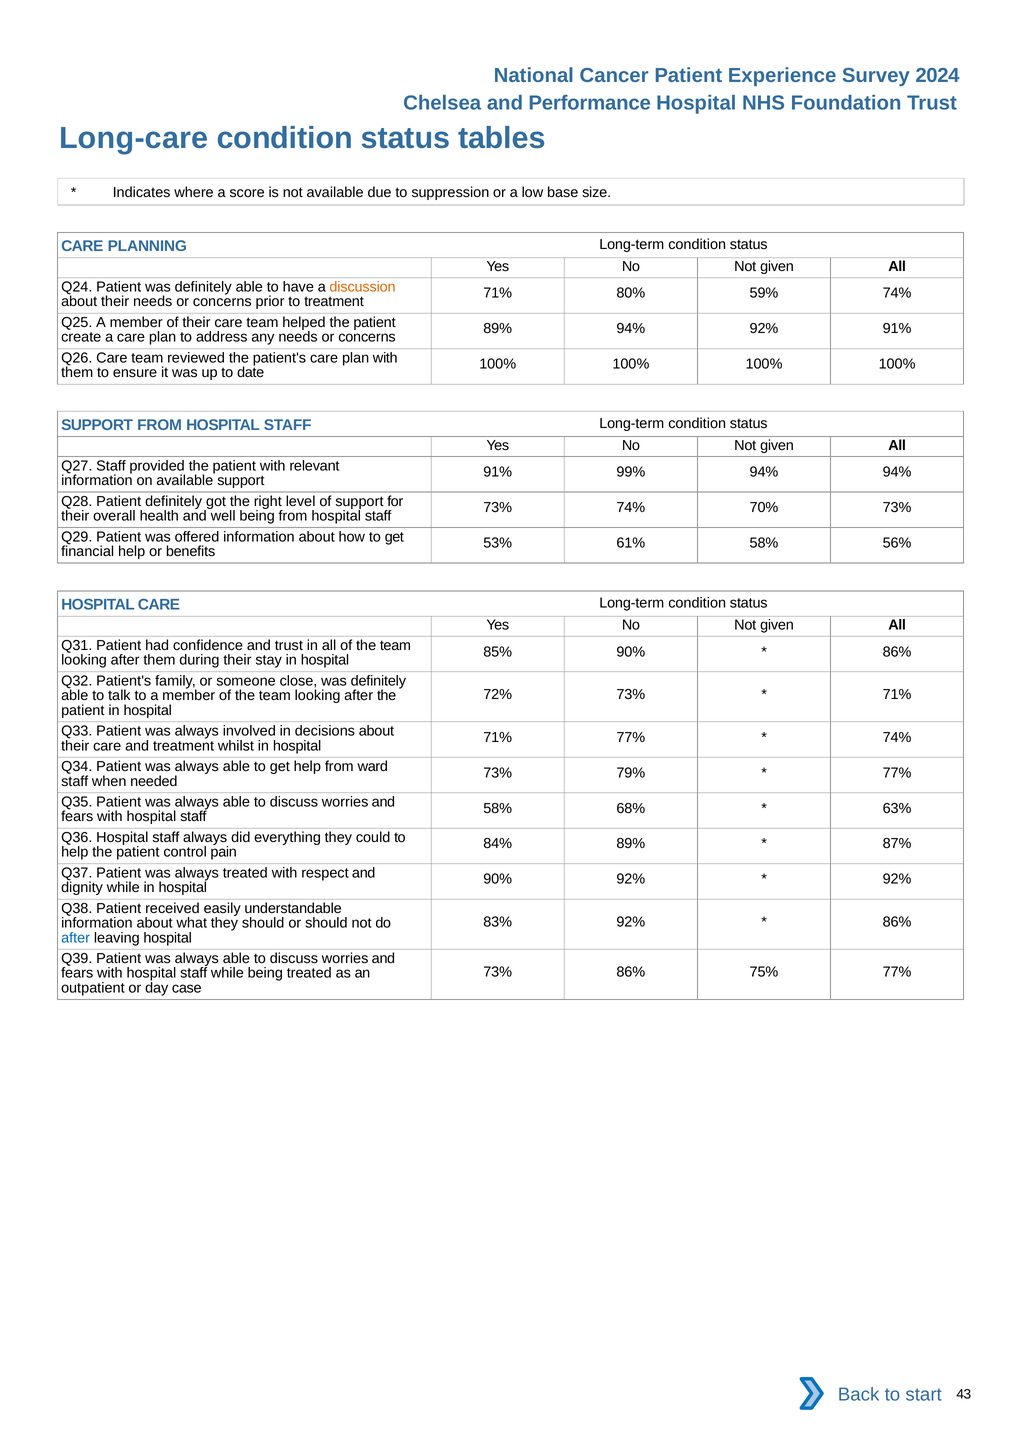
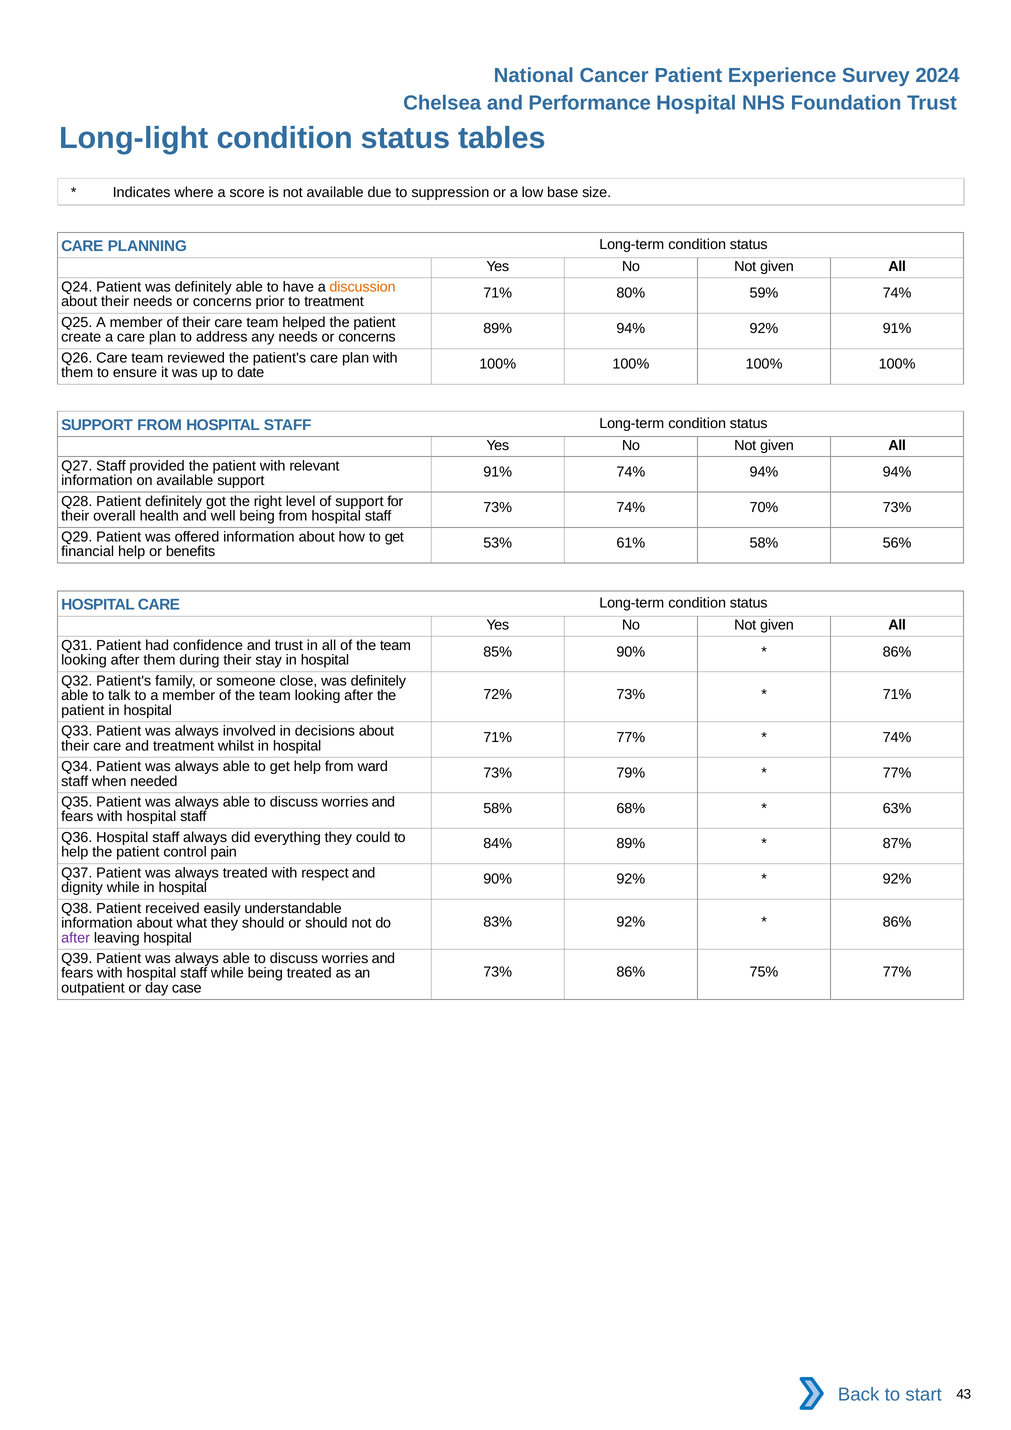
Long-care: Long-care -> Long-light (134, 138)
91% 99%: 99% -> 74% (631, 472)
after colour: blue -> purple (76, 938)
